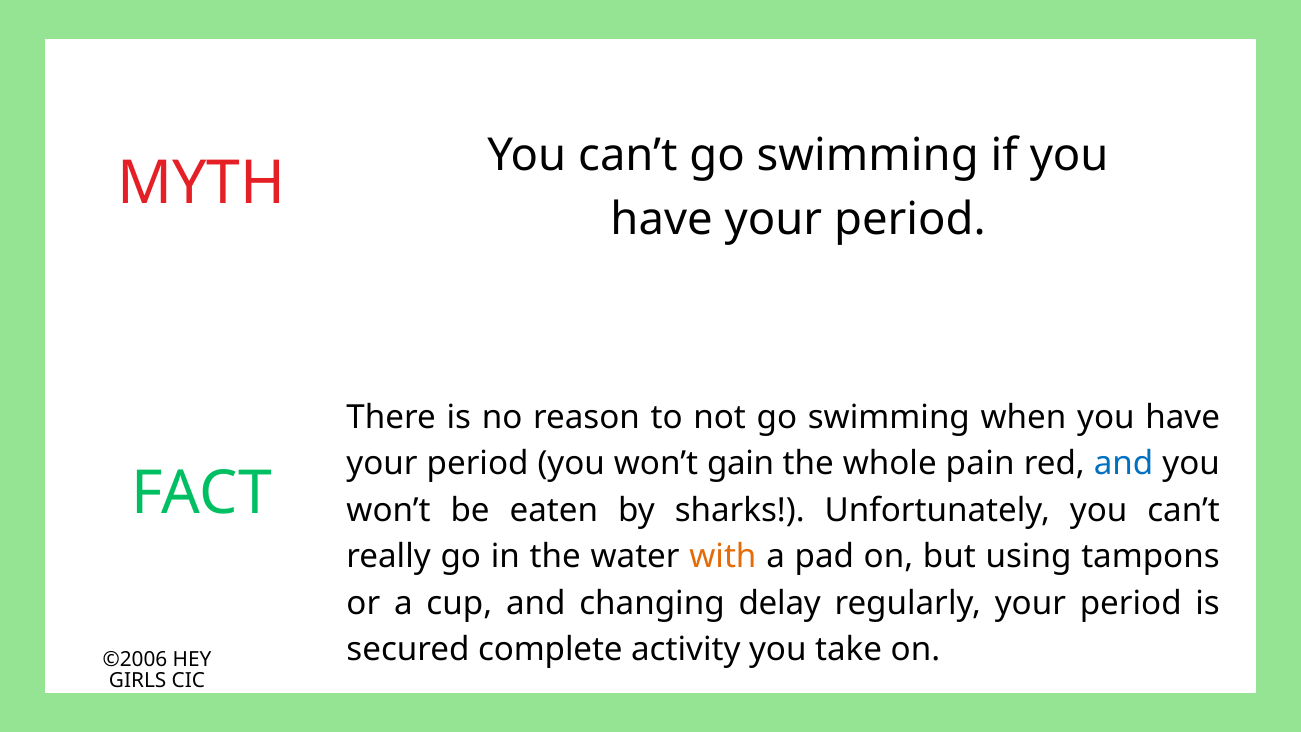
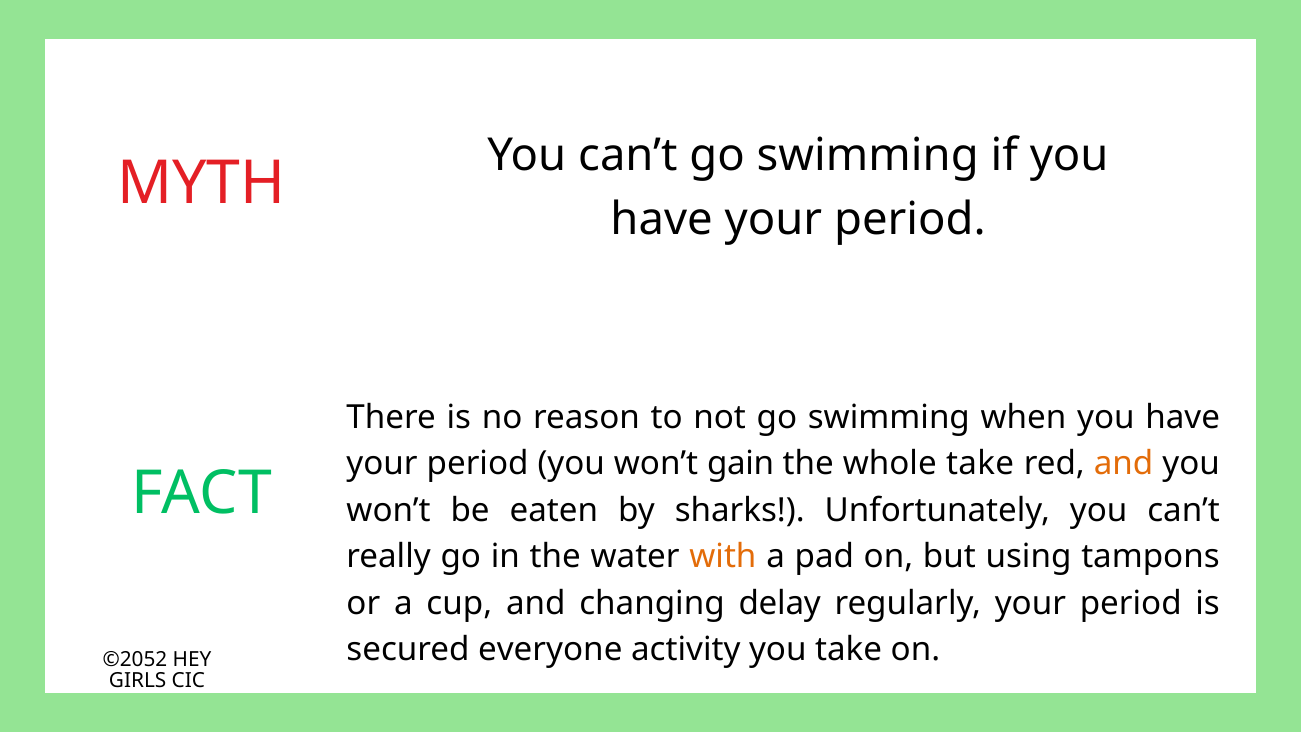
whole pain: pain -> take (980, 464)
and colour: blue -> orange (1124, 464)
complete: complete -> everyone (550, 650)
©2006: ©2006 -> ©2052 (135, 659)
